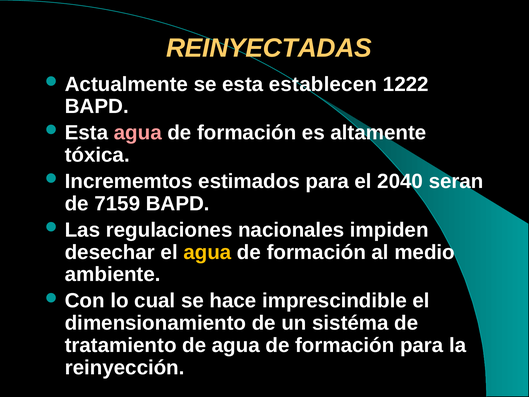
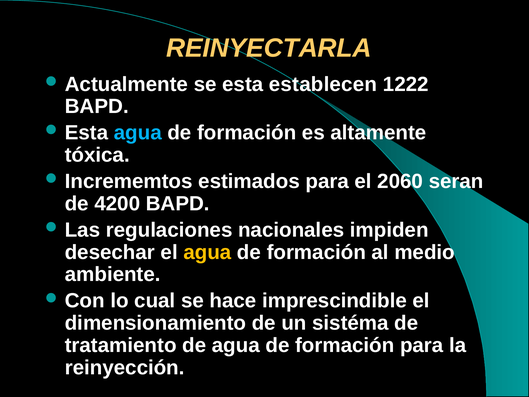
REINYECTADAS: REINYECTADAS -> REINYECTARLA (269, 48)
agua colour: pink -> light blue (138, 133)
2040: 2040 -> 2060 (400, 181)
7159: 7159 -> 4200 (117, 204)
